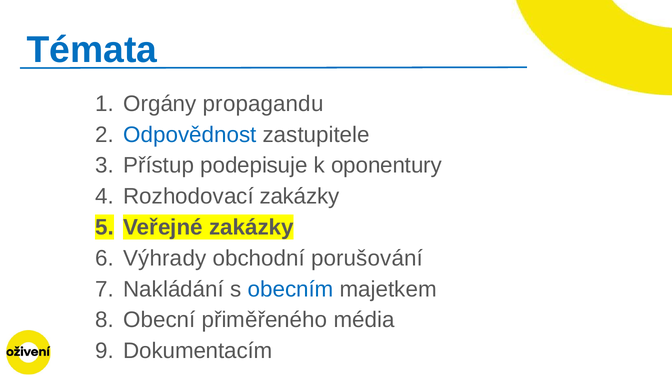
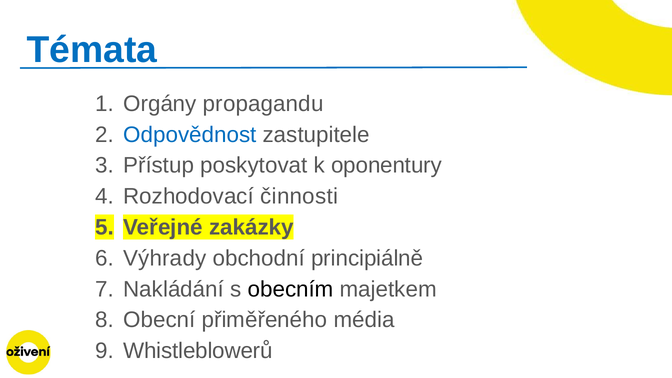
podepisuje: podepisuje -> poskytovat (254, 166)
Rozhodovací zakázky: zakázky -> činnosti (299, 196)
porušování: porušování -> principiálně (367, 258)
obecním colour: blue -> black (291, 289)
Dokumentacím: Dokumentacím -> Whistleblowerů (198, 351)
